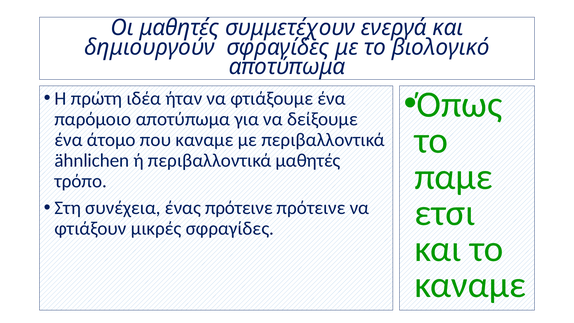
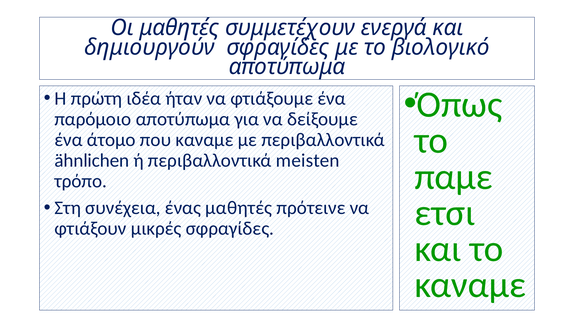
περιβαλλοντικά μαθητές: μαθητές -> meisten (308, 160)
ένας πρότεινε: πρότεινε -> μαθητές (239, 208)
